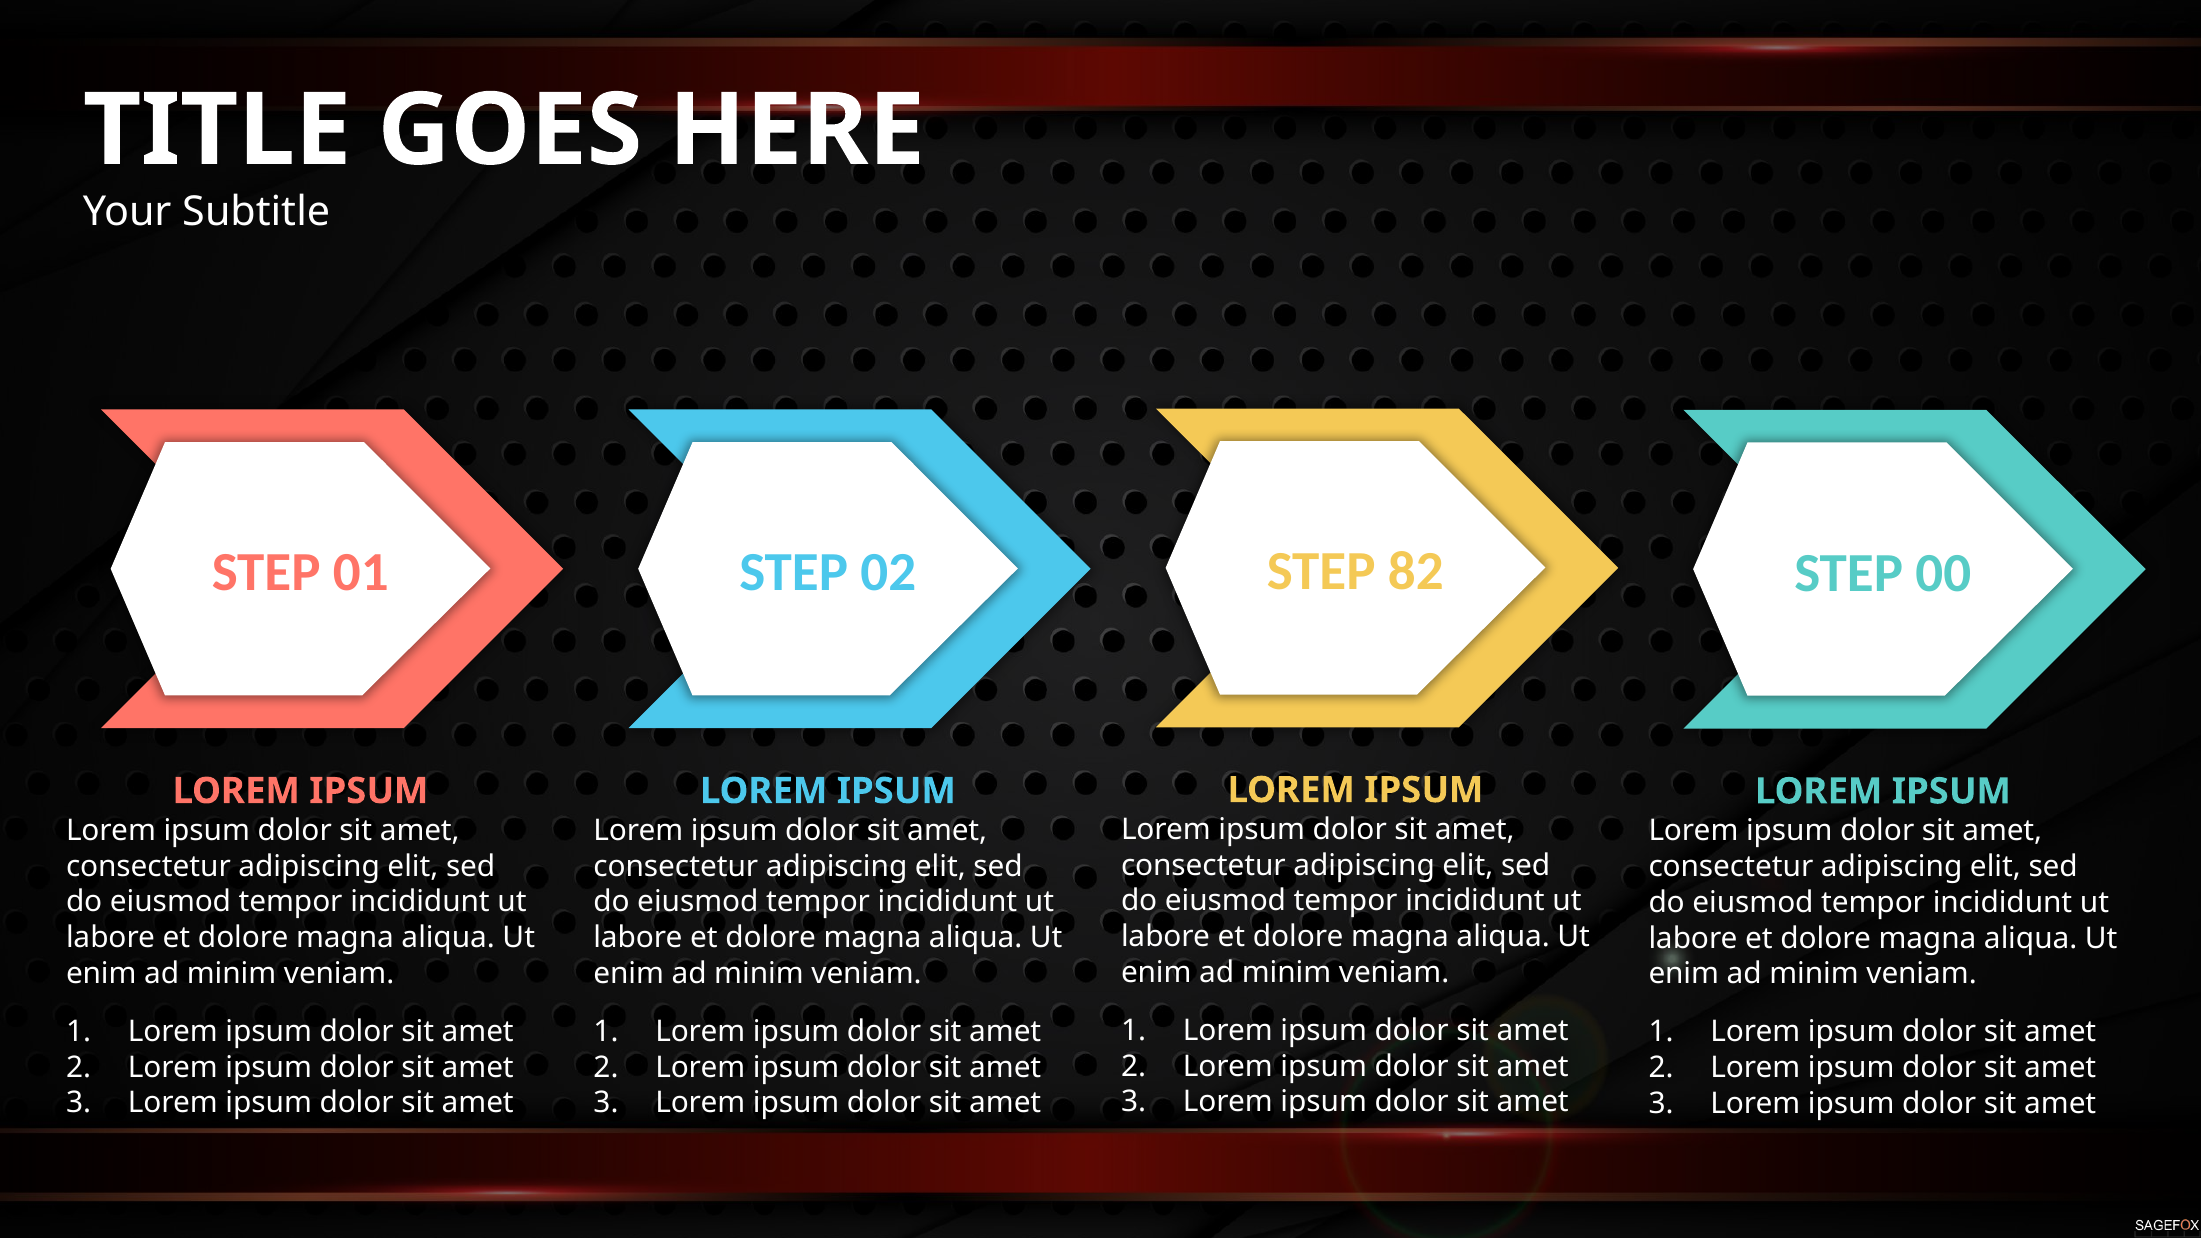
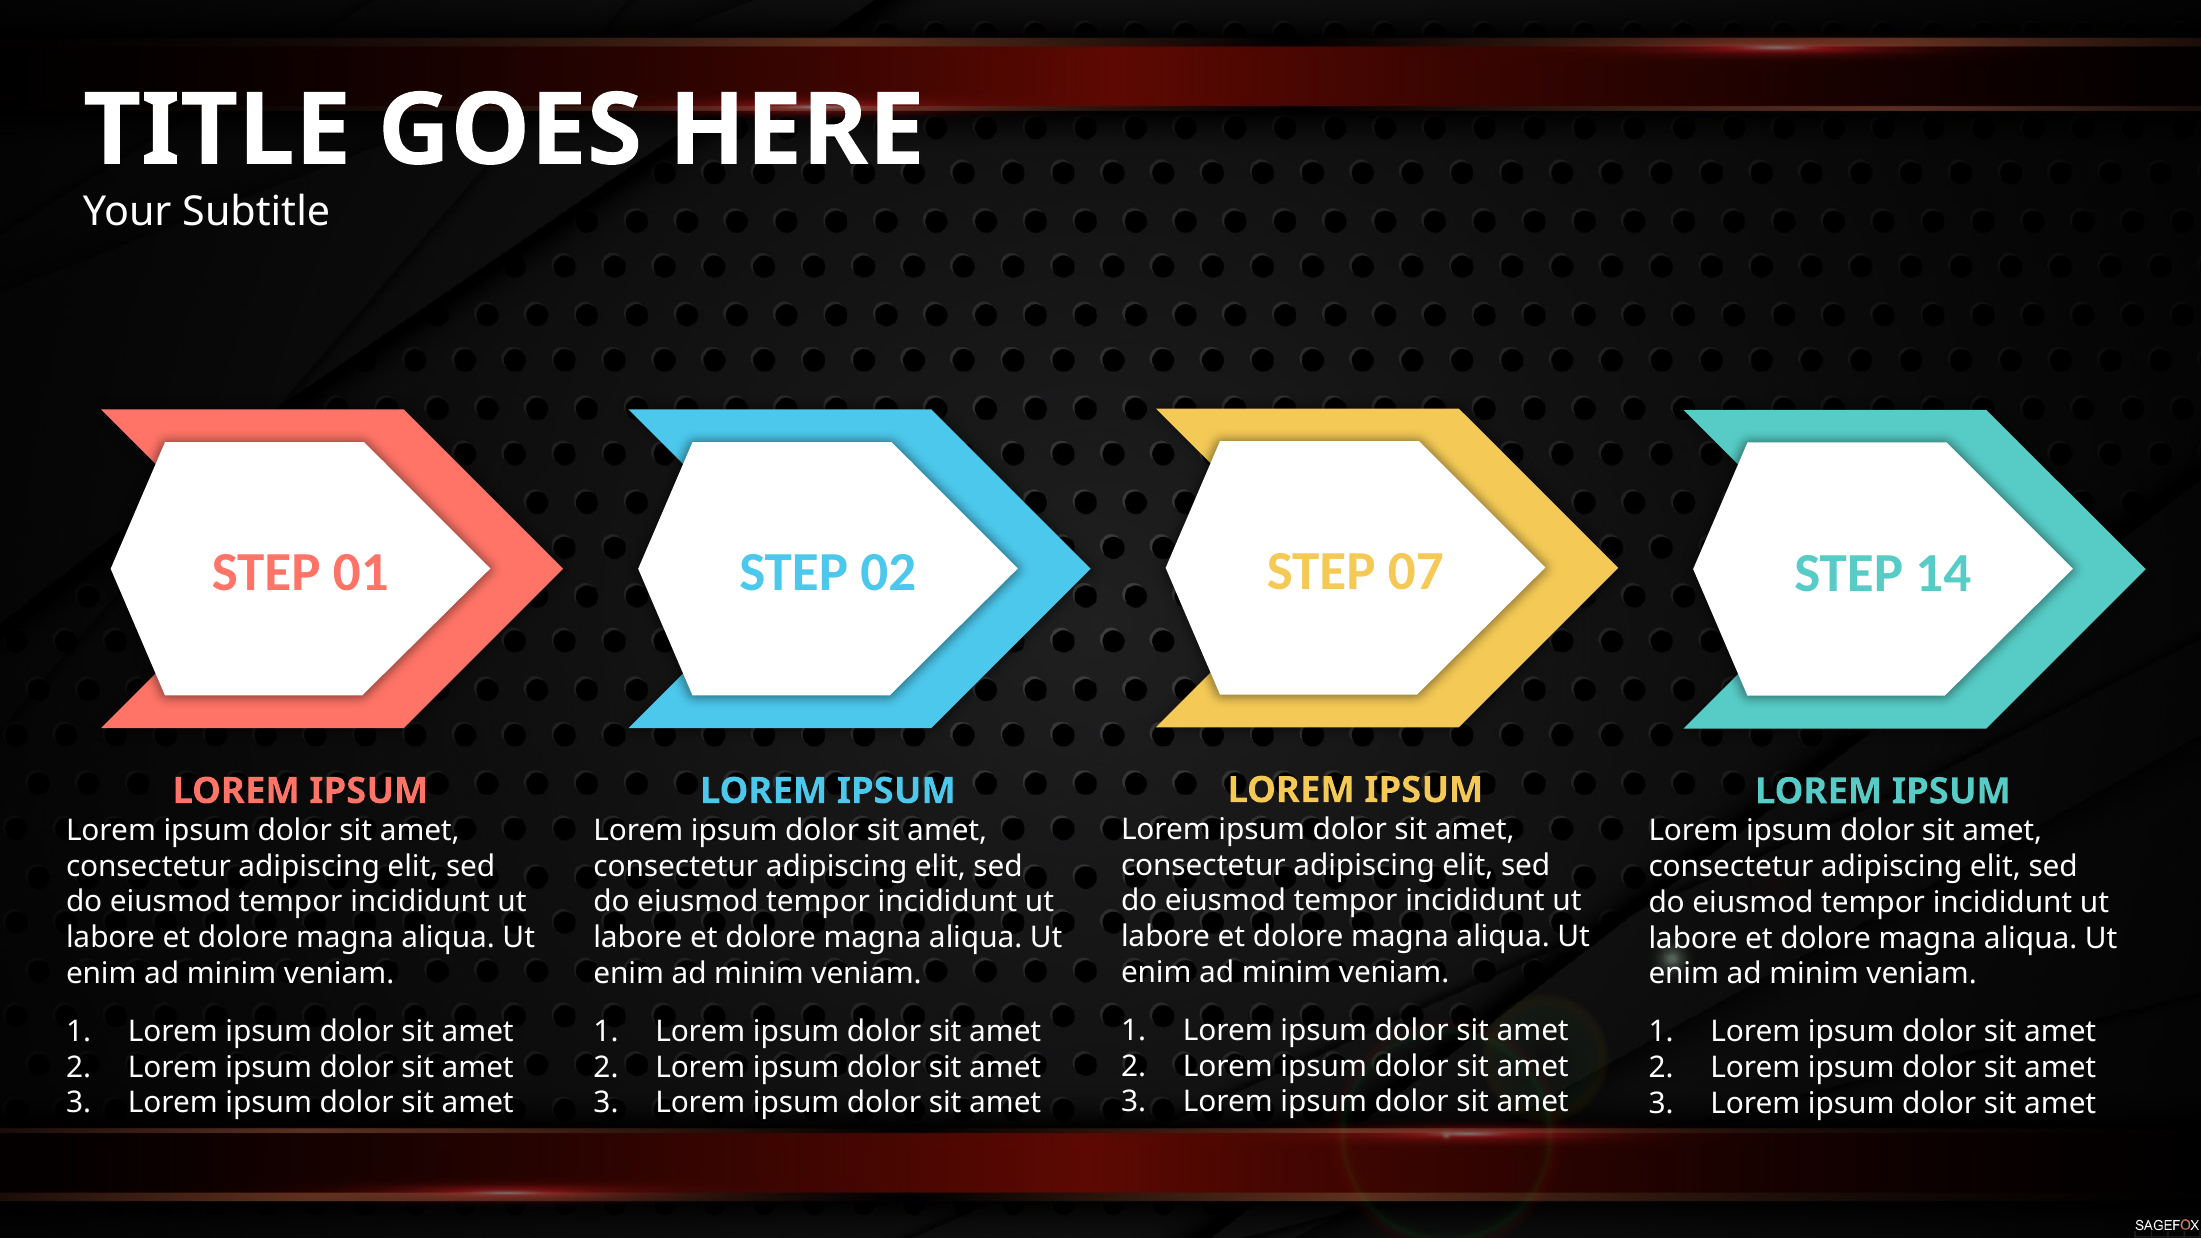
82: 82 -> 07 (1416, 572)
00: 00 -> 14 (1943, 573)
